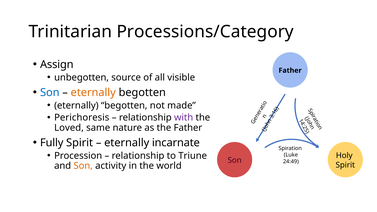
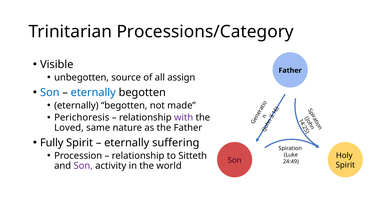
Assign: Assign -> Visible (57, 65)
visible: visible -> assign (181, 78)
eternally colour: orange -> blue (93, 92)
incarnate: incarnate -> suffering (176, 143)
Triune: Triune -> Sitteth (193, 156)
Son colour: orange -> purple (83, 166)
